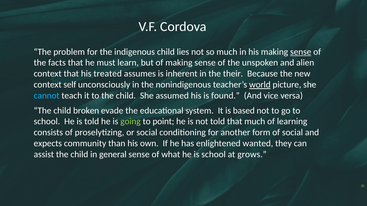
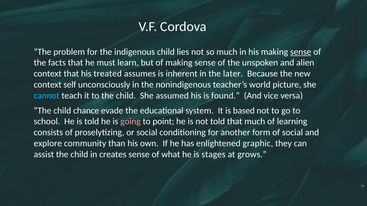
their: their -> later (233, 74)
world underline: present -> none (260, 85)
broken: broken -> chance (86, 111)
going colour: light green -> pink (131, 122)
expects: expects -> explore (48, 144)
wanted: wanted -> graphic (258, 144)
general: general -> creates (113, 155)
is school: school -> stages (214, 155)
